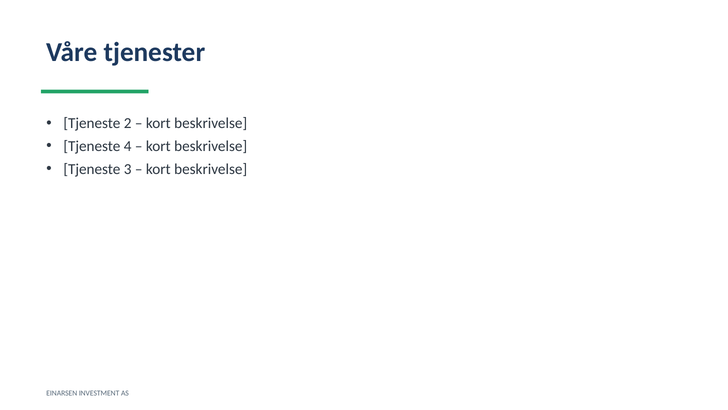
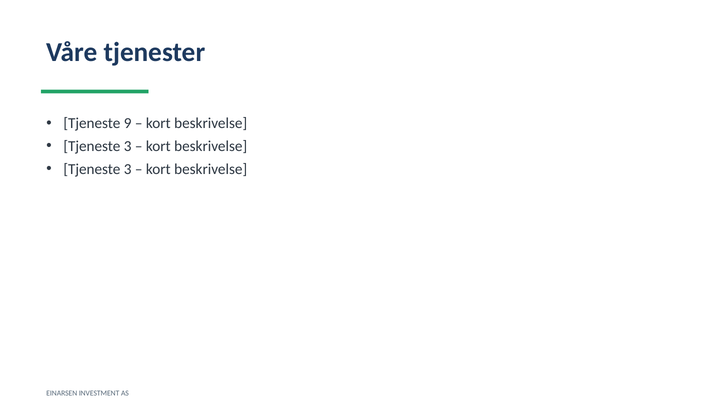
2: 2 -> 9 (128, 123)
4: 4 -> 3 (128, 146)
